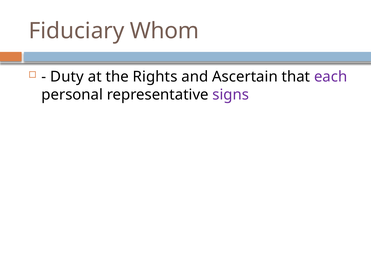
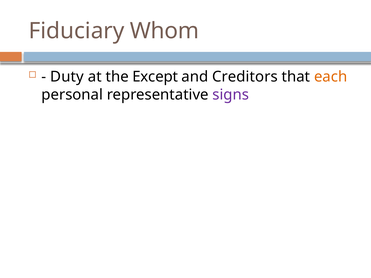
Rights: Rights -> Except (155, 77)
Ascertain: Ascertain -> Creditors (245, 77)
each colour: purple -> orange (331, 77)
